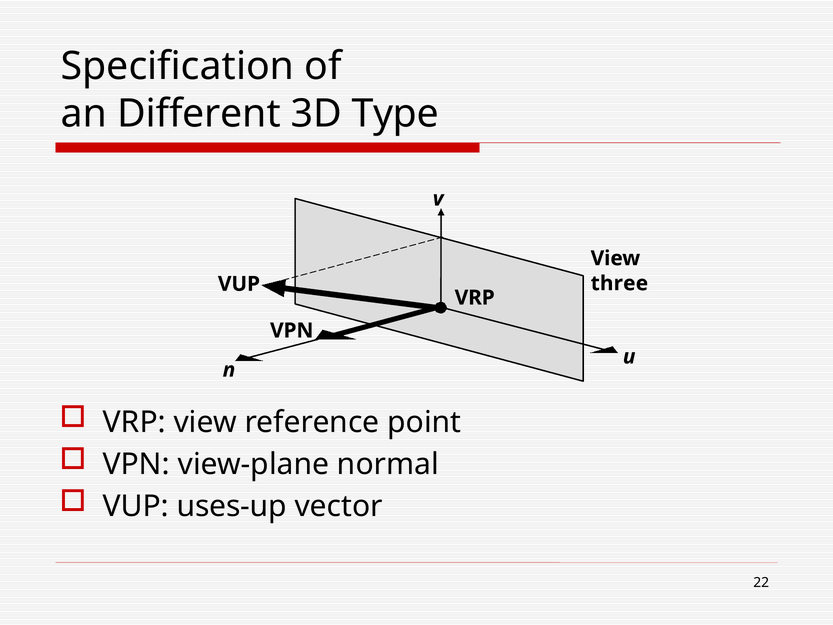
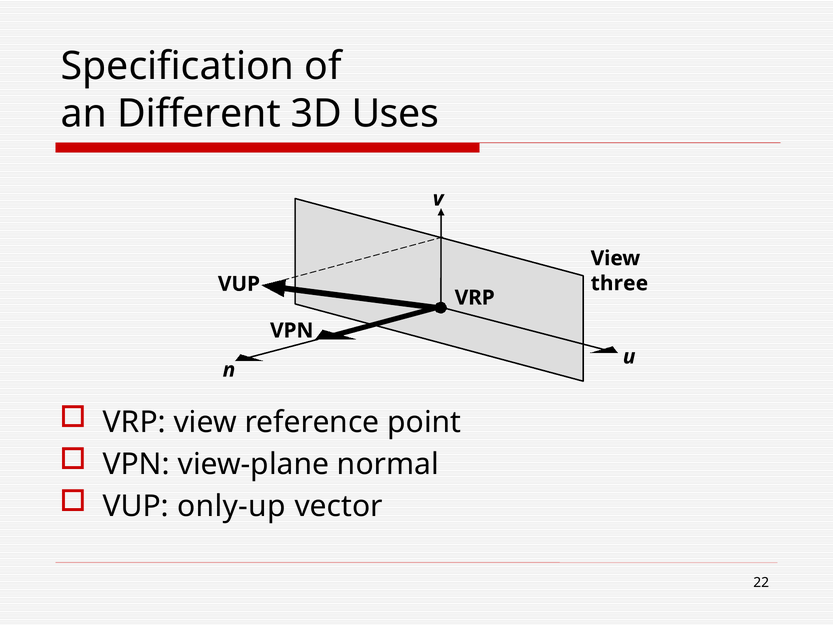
Type: Type -> Uses (395, 114)
uses-up: uses-up -> only-up (232, 506)
